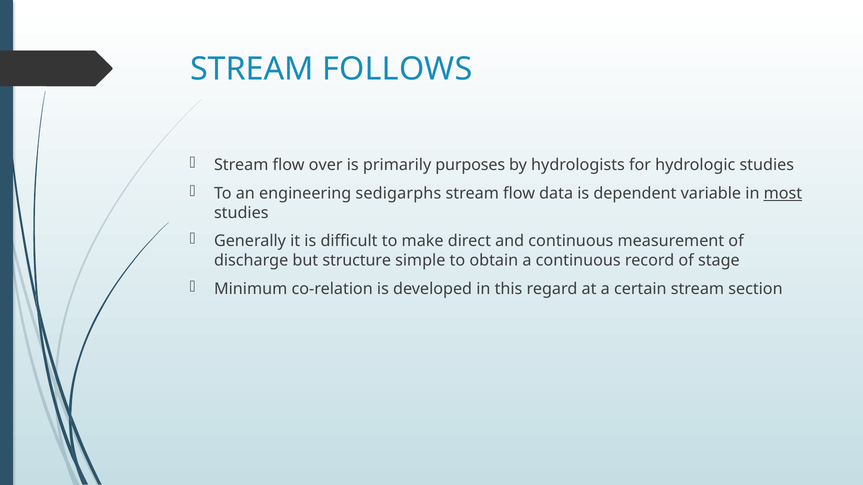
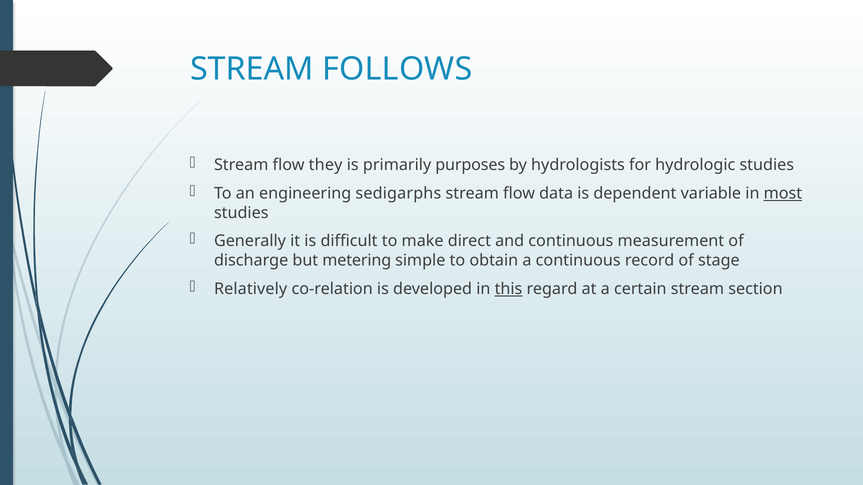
over: over -> they (326, 165)
structure: structure -> metering (357, 261)
Minimum: Minimum -> Relatively (251, 289)
this underline: none -> present (509, 289)
